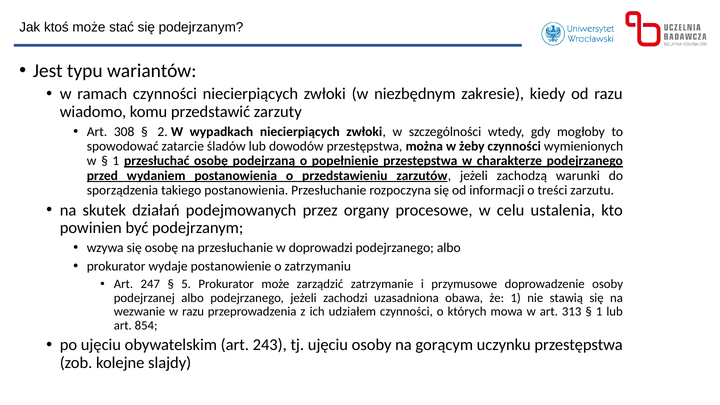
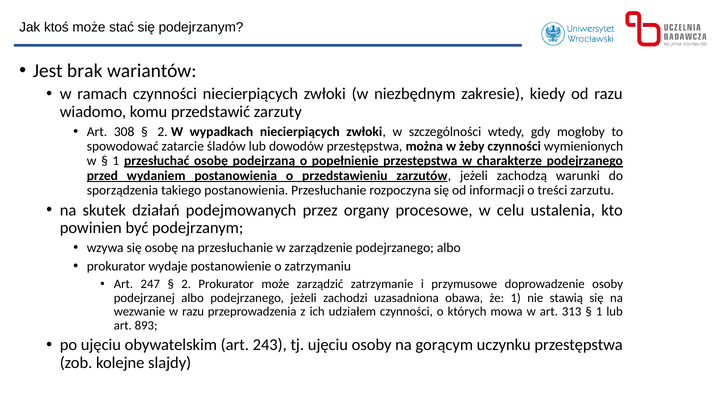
typu: typu -> brak (85, 71)
doprowadzi: doprowadzi -> zarządzenie (321, 248)
5: 5 -> 2 (186, 284)
854: 854 -> 893 (146, 325)
